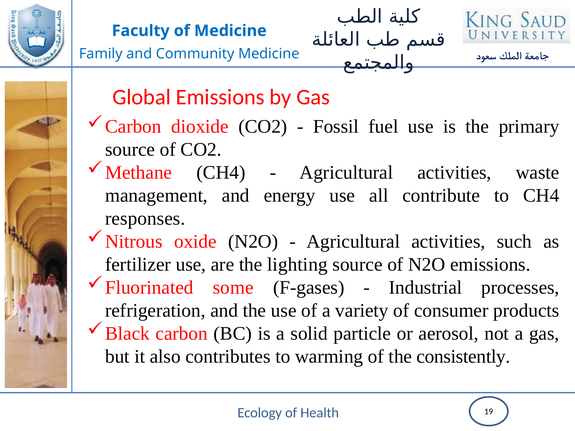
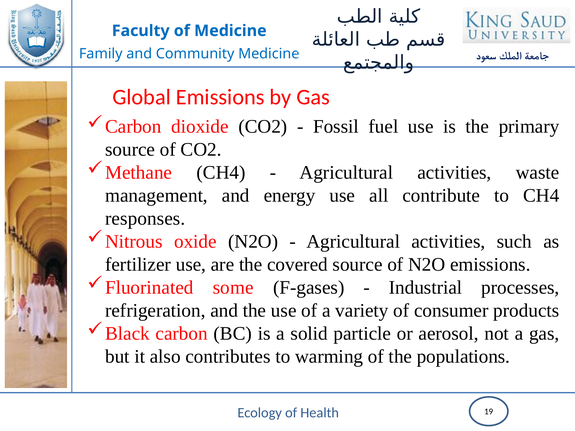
lighting: lighting -> covered (297, 265)
consistently: consistently -> populations (463, 357)
